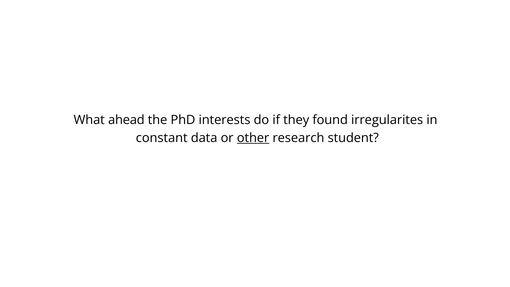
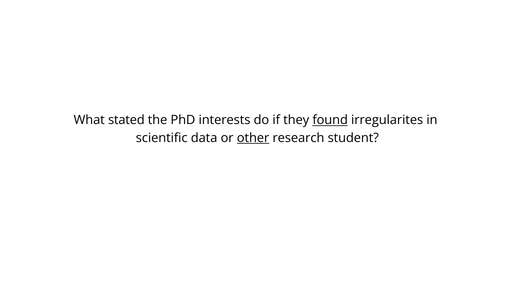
ahead: ahead -> stated (126, 120)
found underline: none -> present (330, 120)
constant: constant -> scientific (162, 138)
